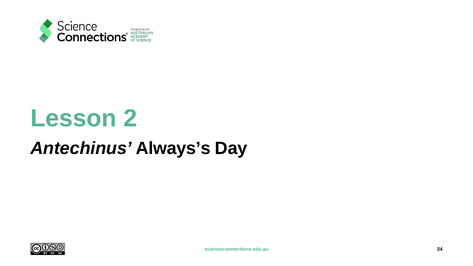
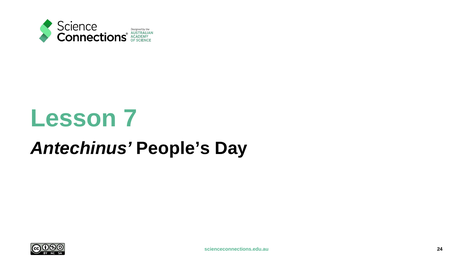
2: 2 -> 7 (130, 118)
Always’s: Always’s -> People’s (173, 148)
